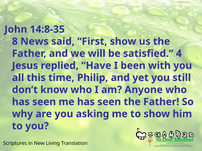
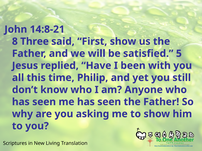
14:8-35: 14:8-35 -> 14:8-21 (47, 29)
News: News -> Three (35, 42)
4: 4 -> 5 (179, 54)
